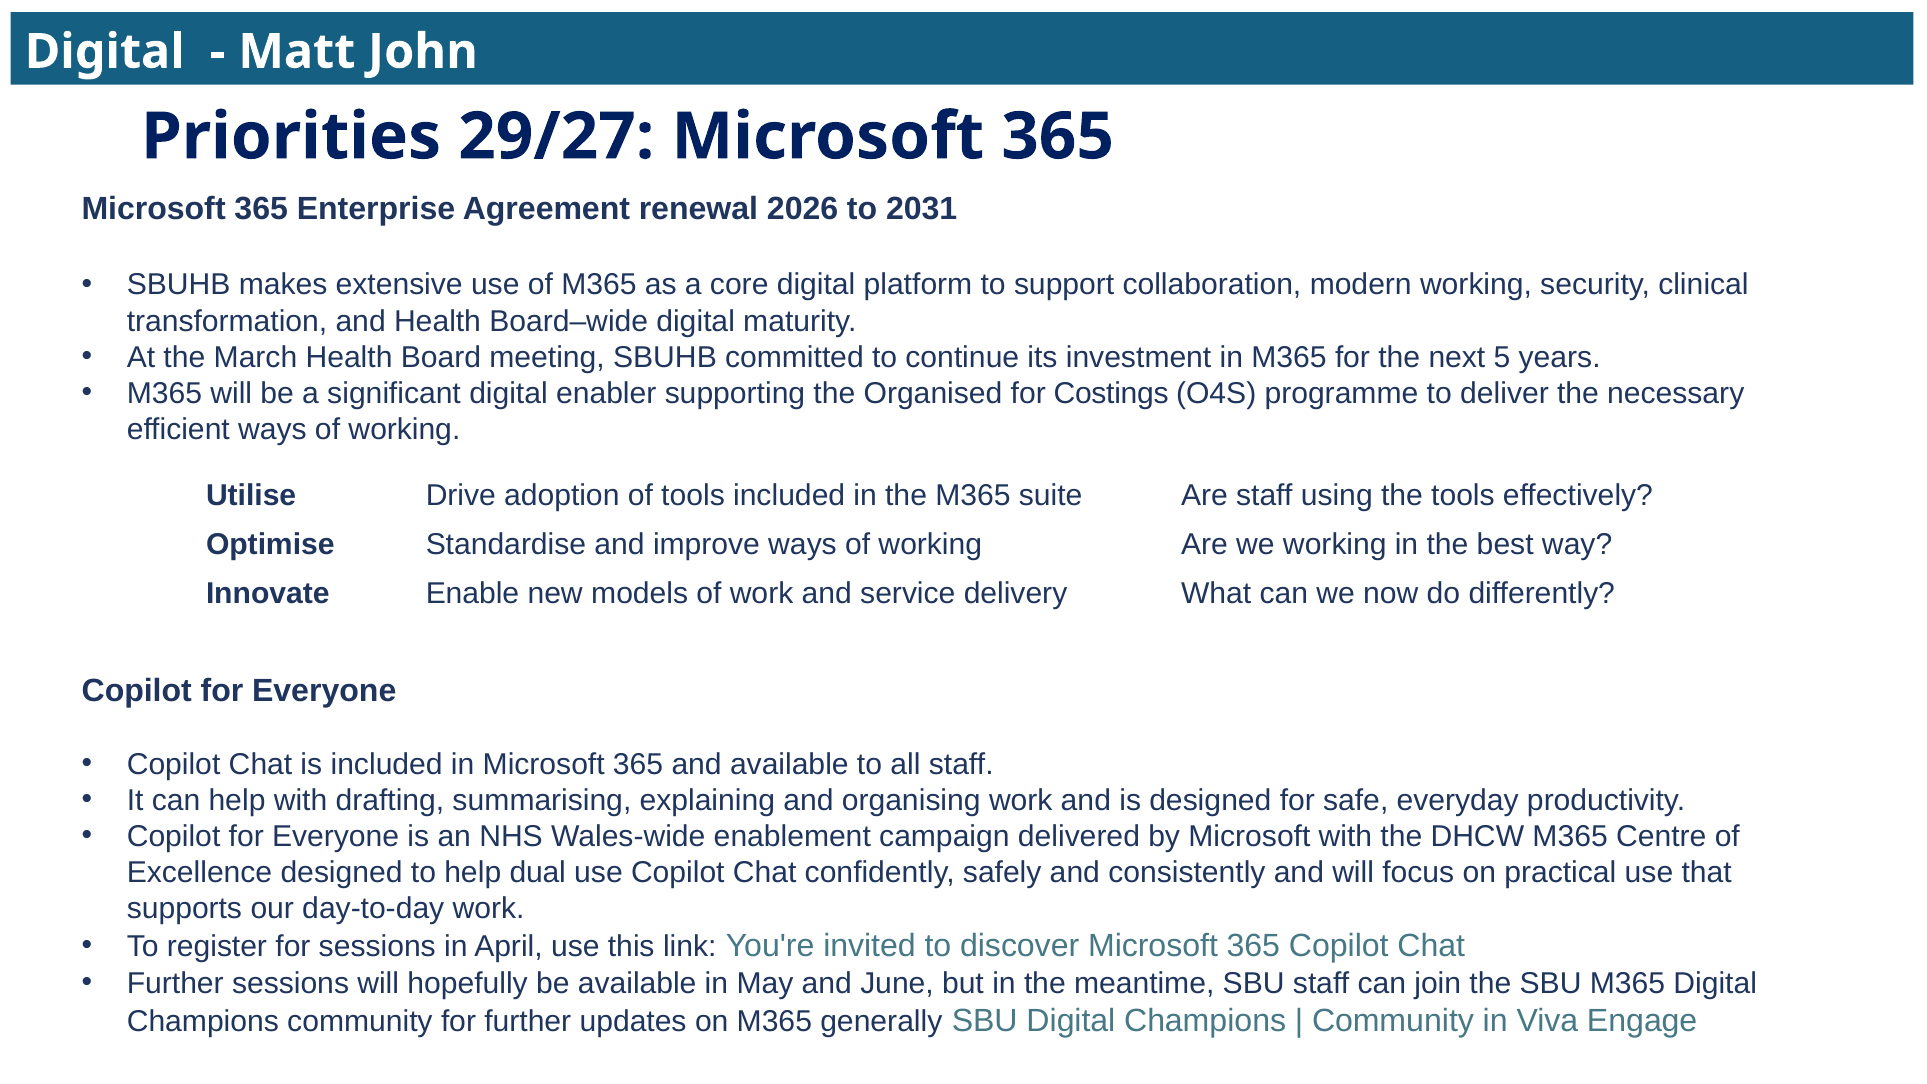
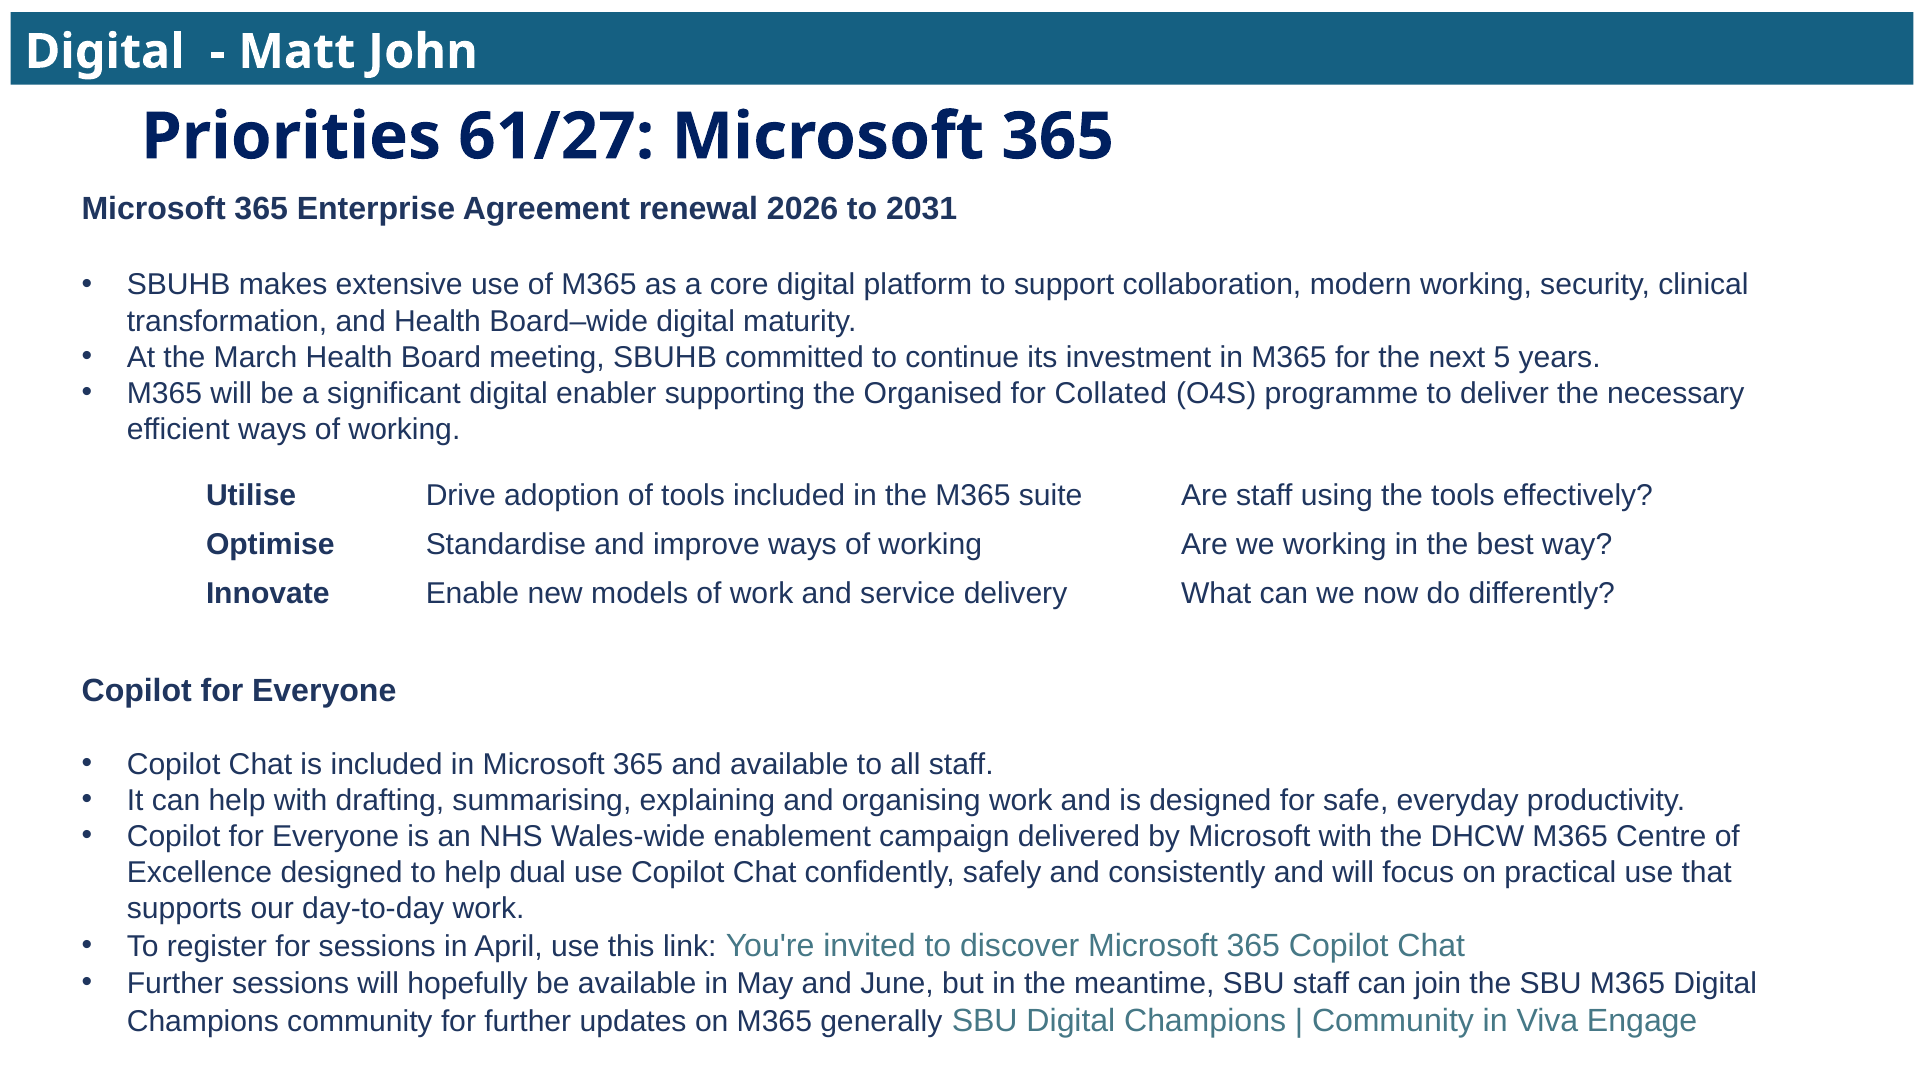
29/27: 29/27 -> 61/27 (556, 137)
Costings: Costings -> Collated (1111, 393)
